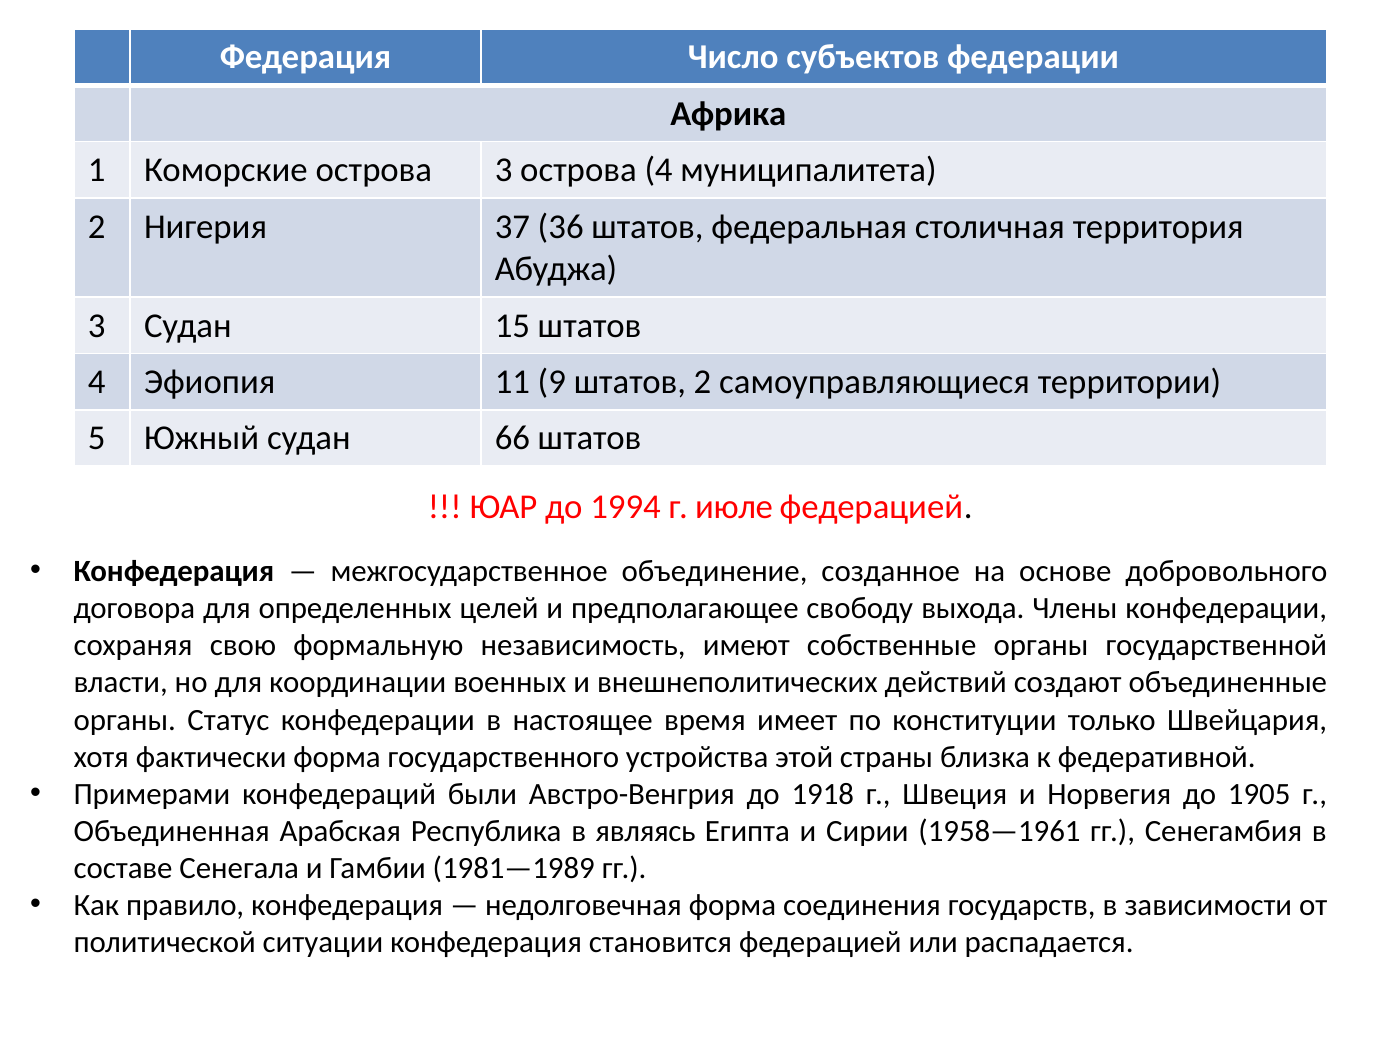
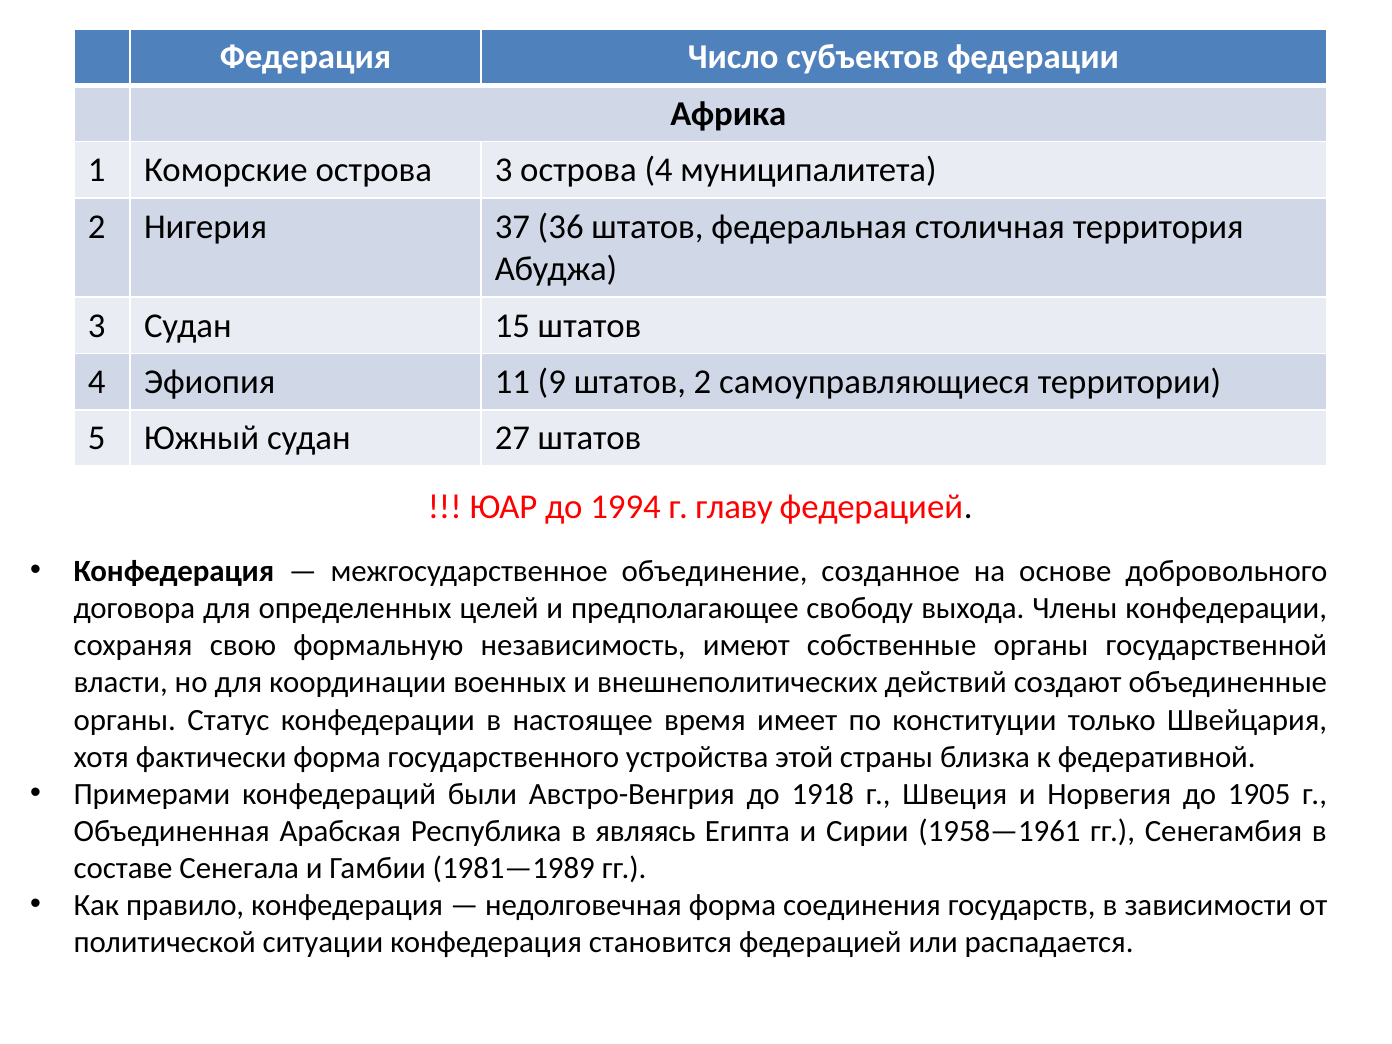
66: 66 -> 27 (512, 439)
июле: июле -> главу (734, 507)
